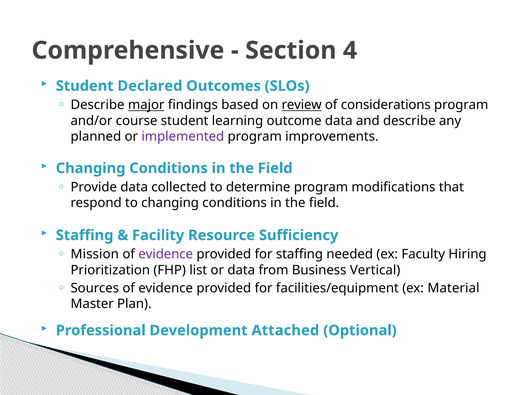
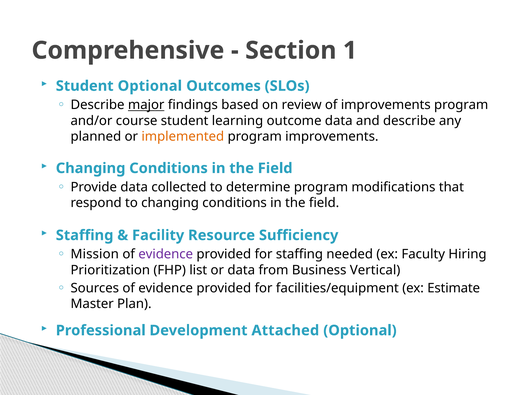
4: 4 -> 1 (350, 50)
Student Declared: Declared -> Optional (150, 86)
review underline: present -> none (302, 105)
of considerations: considerations -> improvements (386, 105)
implemented colour: purple -> orange (183, 137)
Material: Material -> Estimate (454, 288)
